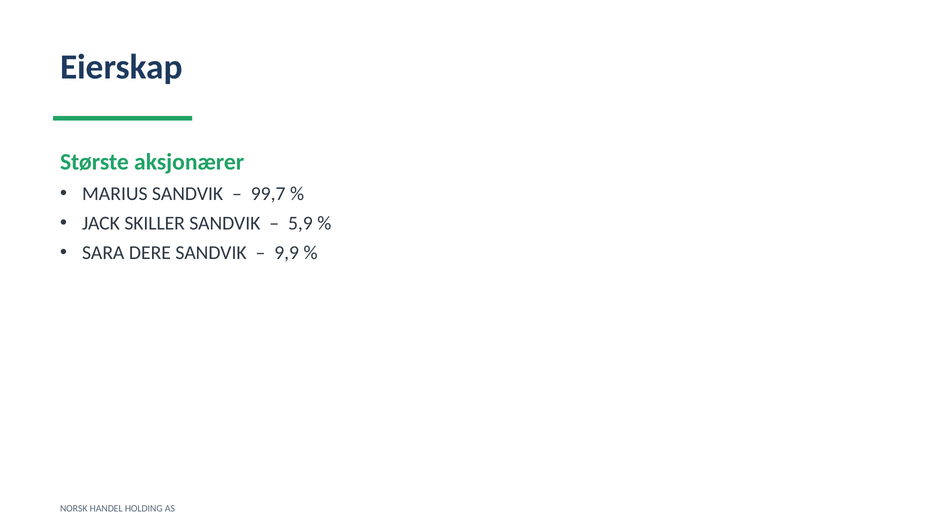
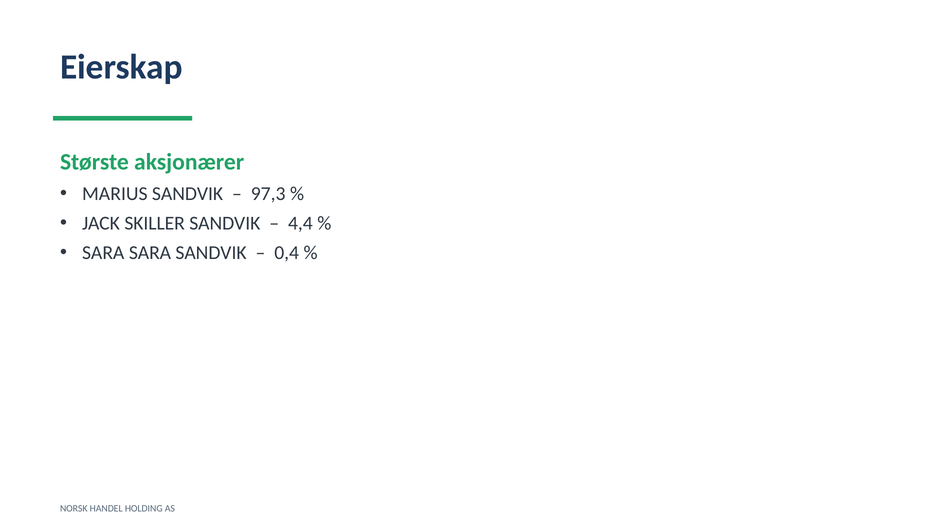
99,7: 99,7 -> 97,3 (268, 194)
5,9: 5,9 -> 4,4 (300, 223)
SARA DERE: DERE -> SARA (150, 253)
9,9: 9,9 -> 0,4 (287, 253)
